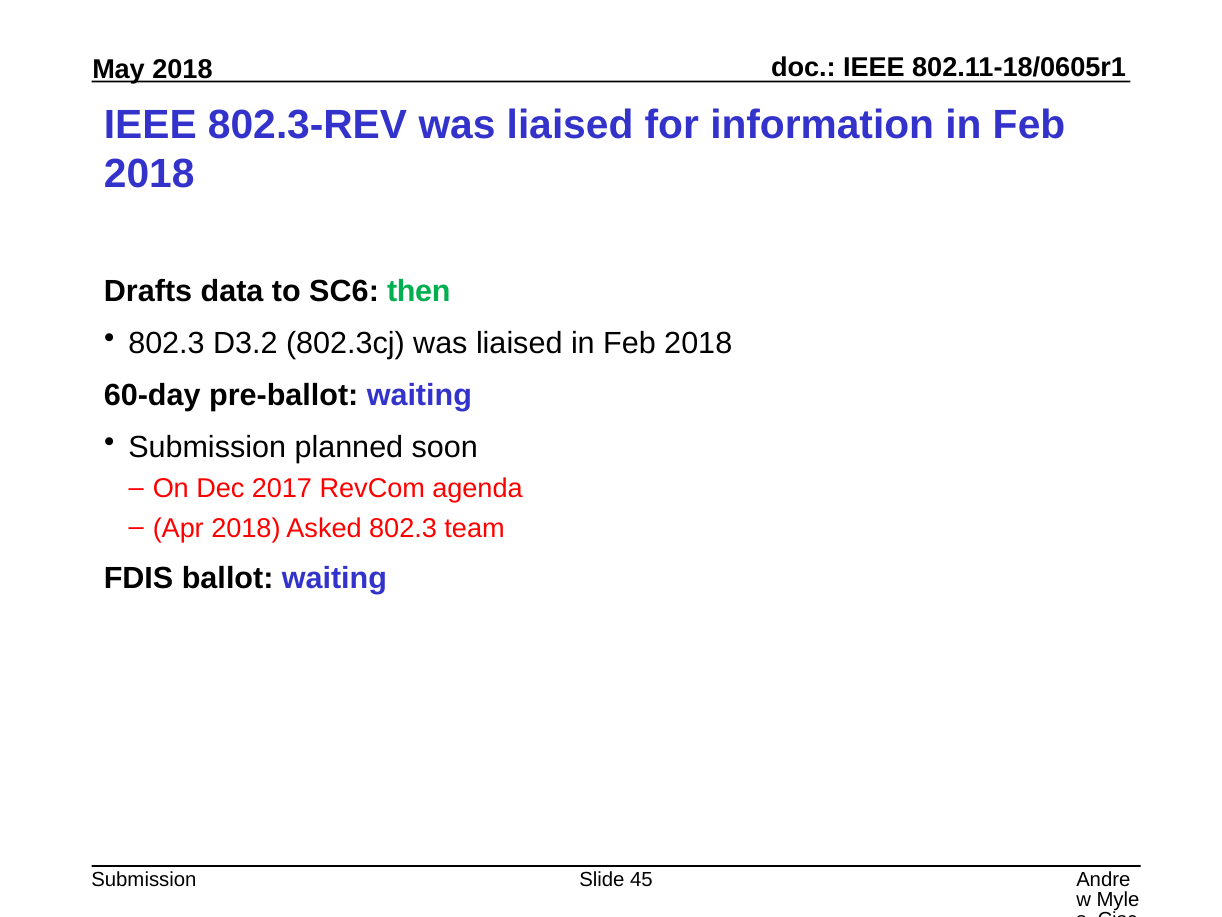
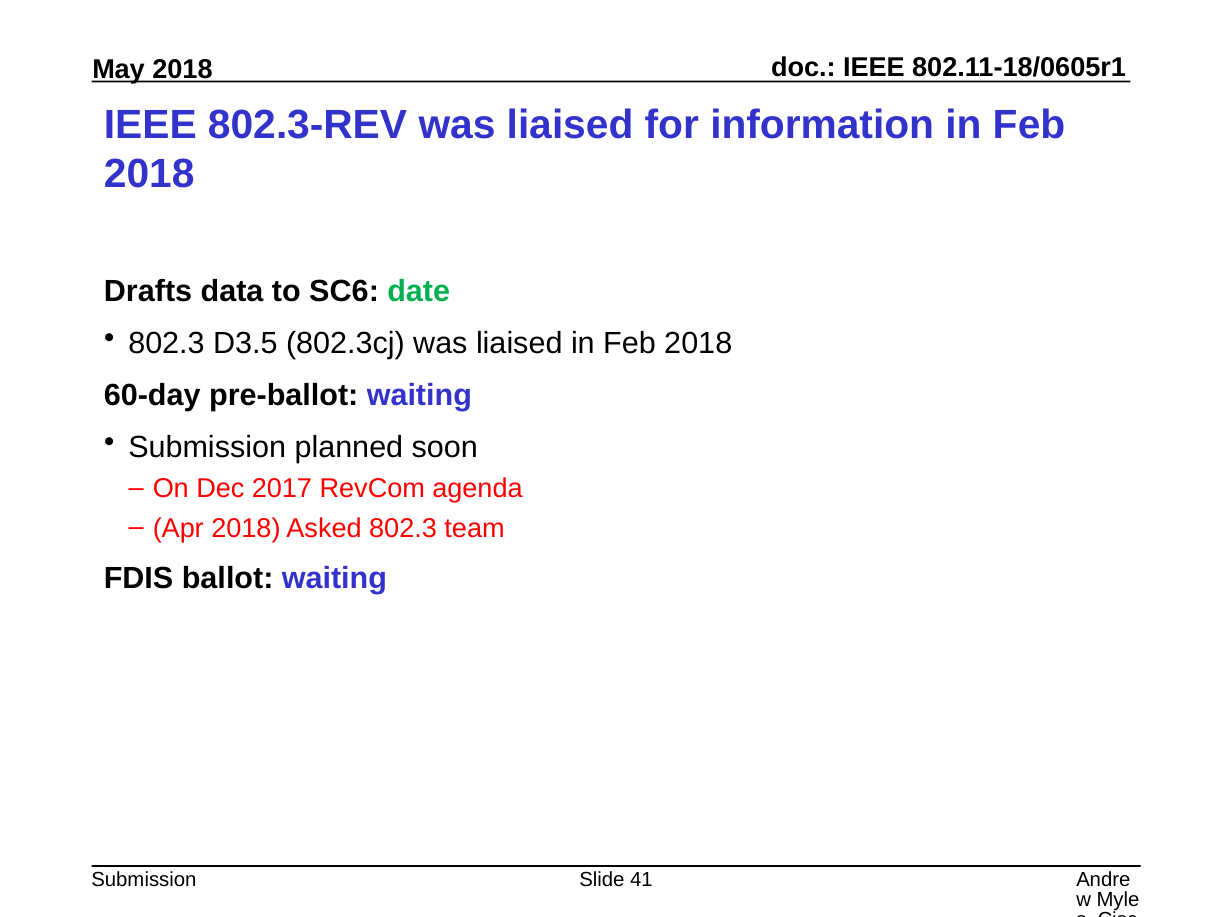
then: then -> date (419, 291)
D3.2: D3.2 -> D3.5 (245, 343)
45: 45 -> 41 (642, 879)
